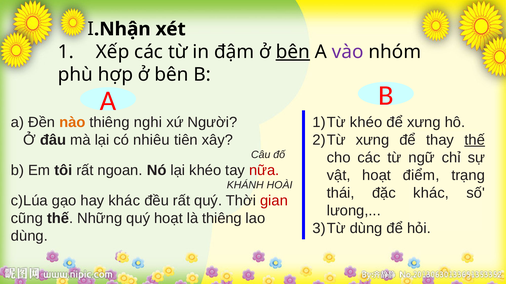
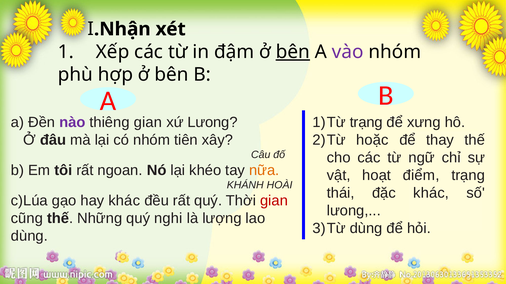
nào colour: orange -> purple (72, 122)
thiêng nghi: nghi -> gian (148, 122)
xứ Người: Người -> Lưong (212, 122)
khéo: khéo -> trạng (366, 122)
có nhiêu: nhiêu -> nhóm (152, 140)
xưng: xưng -> hoặc (372, 140)
thế underline: present -> none (475, 140)
nữa colour: red -> orange (264, 171)
quý hoạt: hoạt -> nghi (168, 219)
là thiêng: thiêng -> lượng (222, 219)
